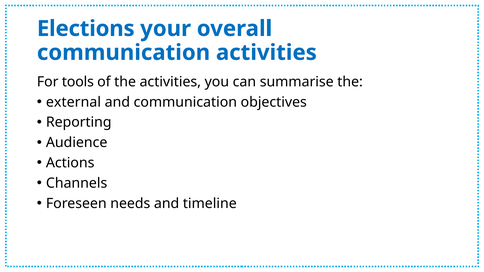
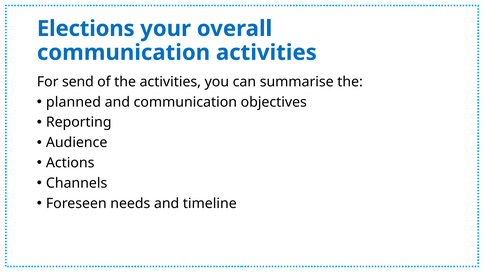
tools: tools -> send (78, 82)
external: external -> planned (73, 102)
